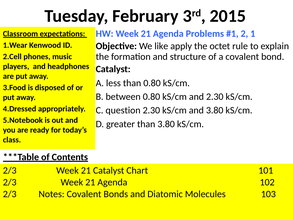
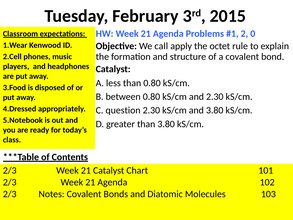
1: 1 -> 0 (253, 34)
like: like -> call (161, 46)
